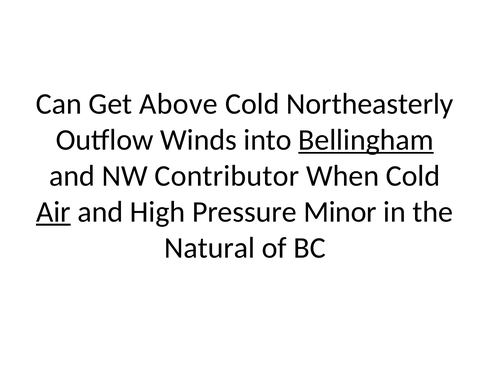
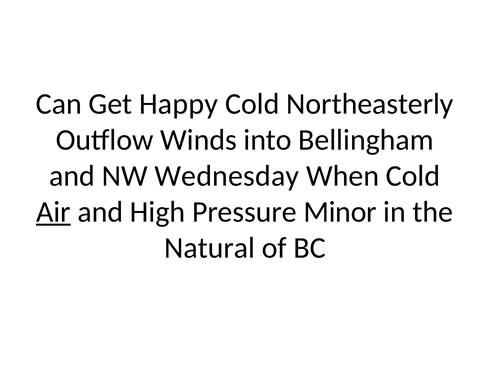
Above: Above -> Happy (179, 104)
Bellingham underline: present -> none (366, 140)
Contributor: Contributor -> Wednesday (227, 176)
